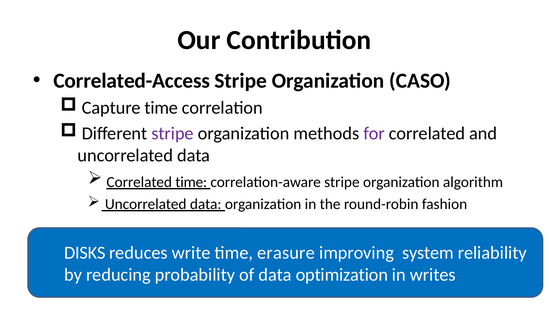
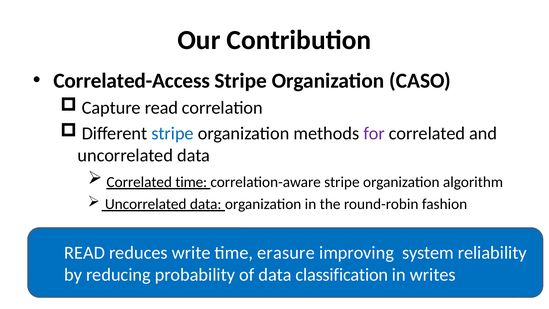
Capture time: time -> read (161, 108)
stripe colour: purple -> blue (173, 133)
DISKS: DISKS -> READ (85, 253)
optimization: optimization -> classification (342, 275)
